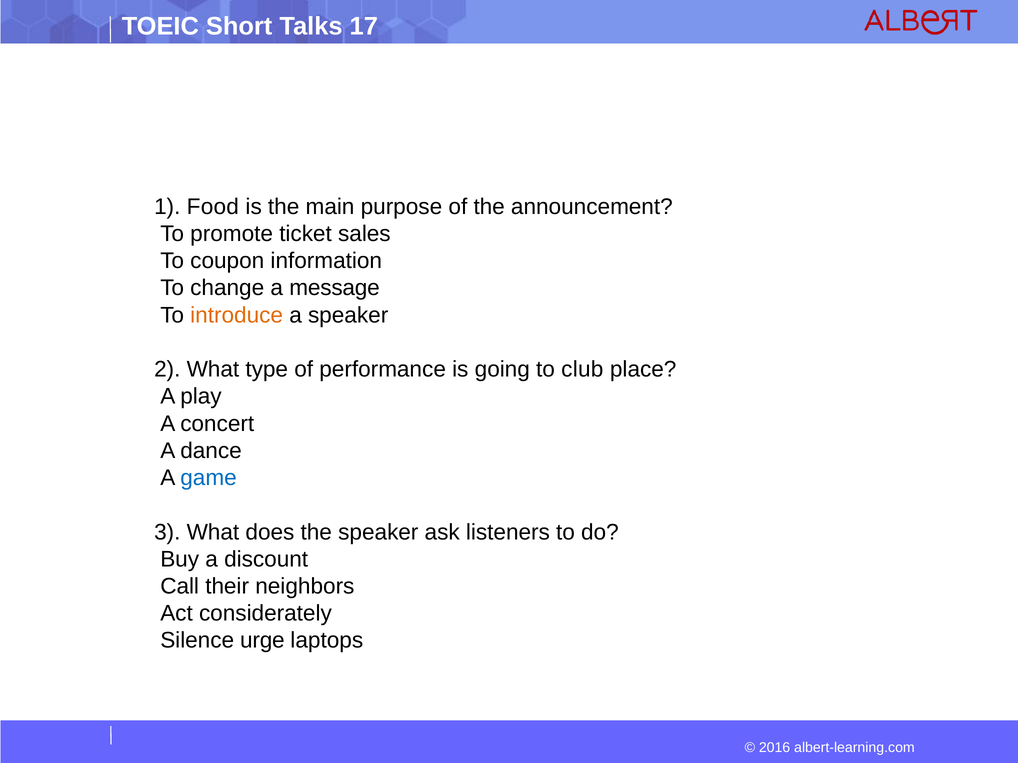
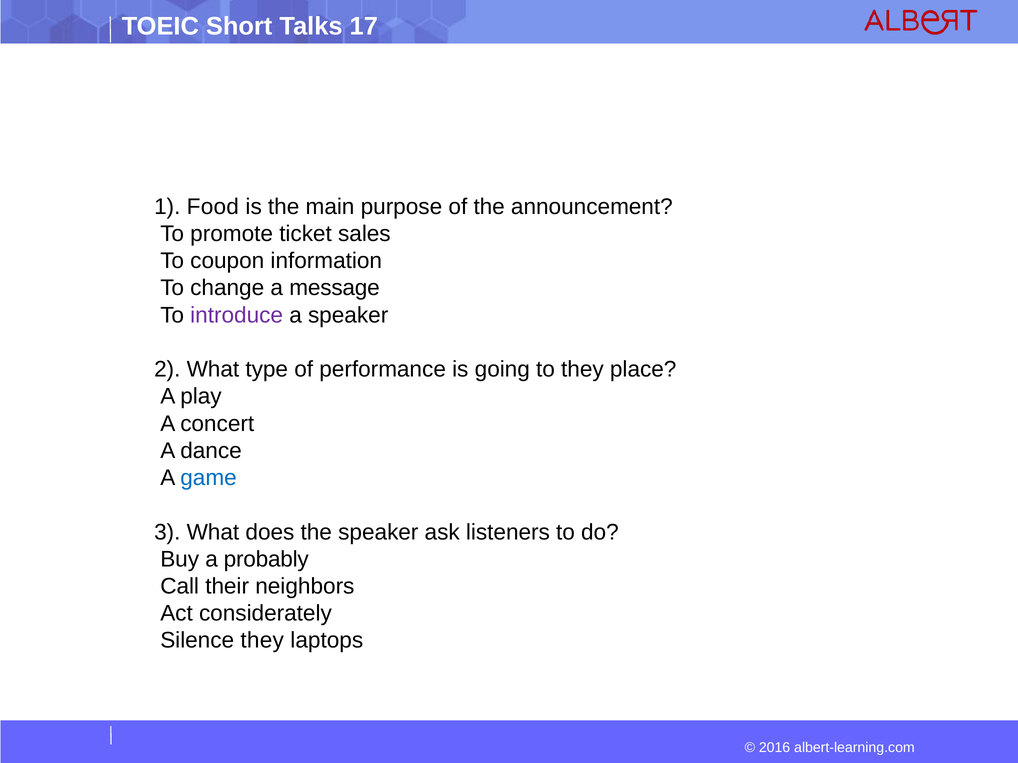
introduce colour: orange -> purple (237, 315)
to club: club -> they (582, 370)
discount: discount -> probably (266, 560)
Silence urge: urge -> they (262, 641)
